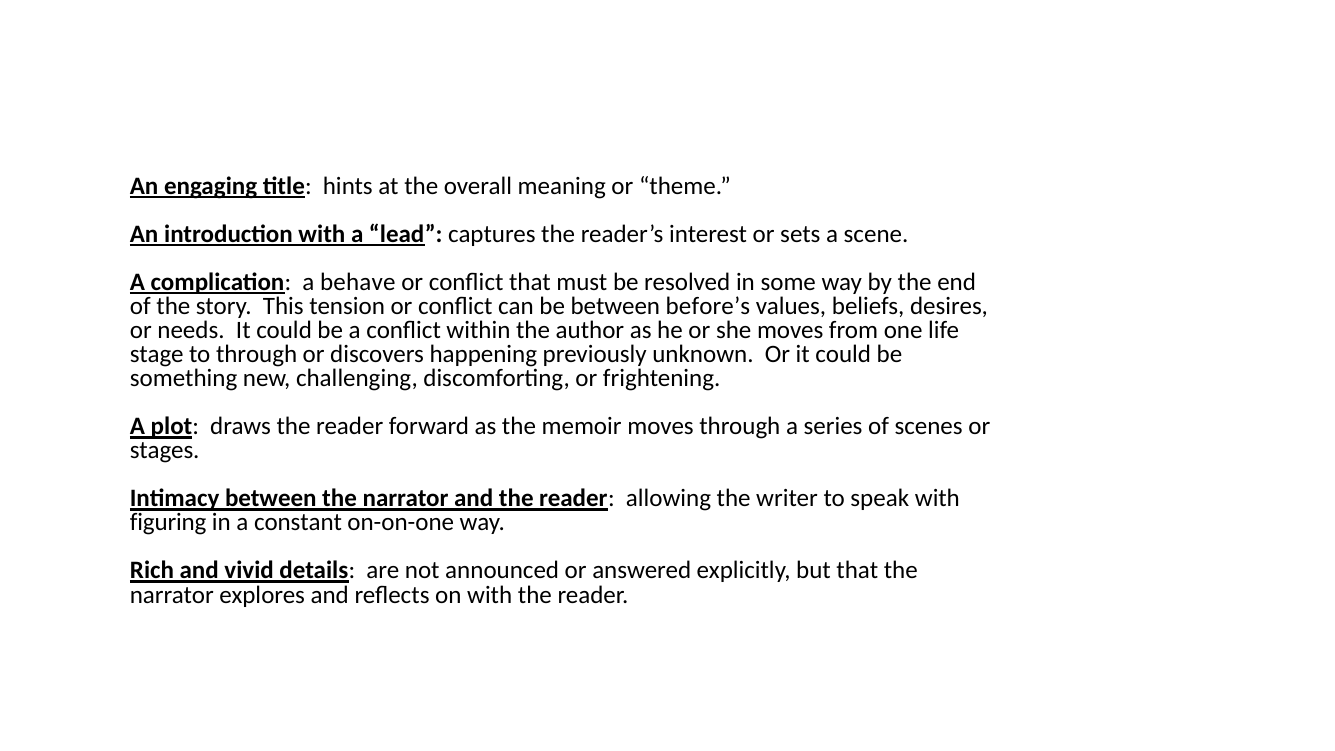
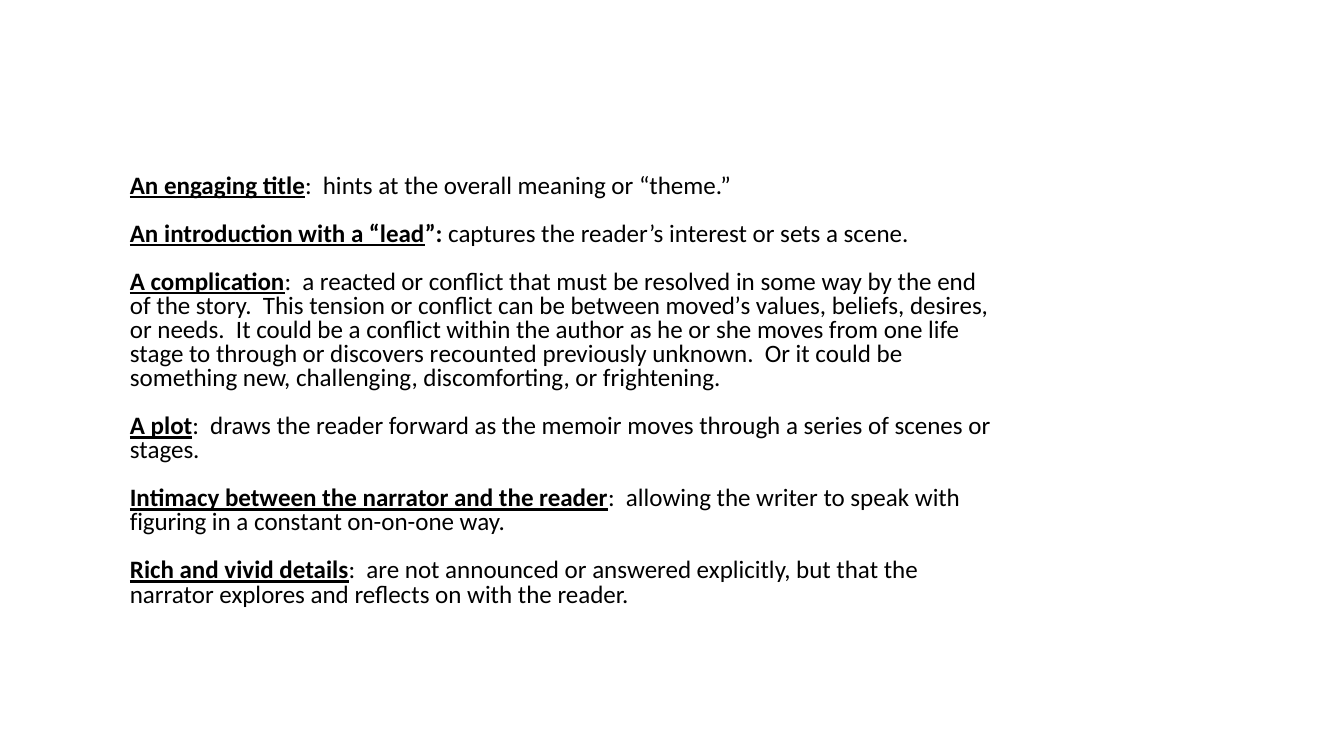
behave: behave -> reacted (358, 282)
before’s: before’s -> moved’s (708, 306)
happening: happening -> recounted (483, 354)
